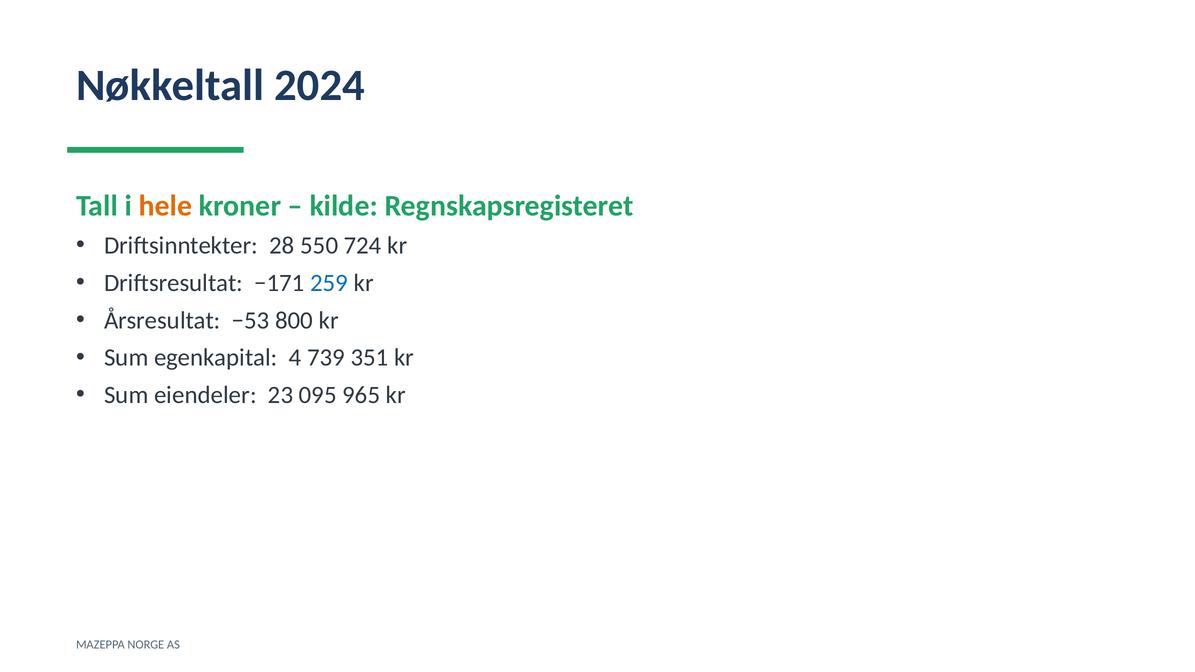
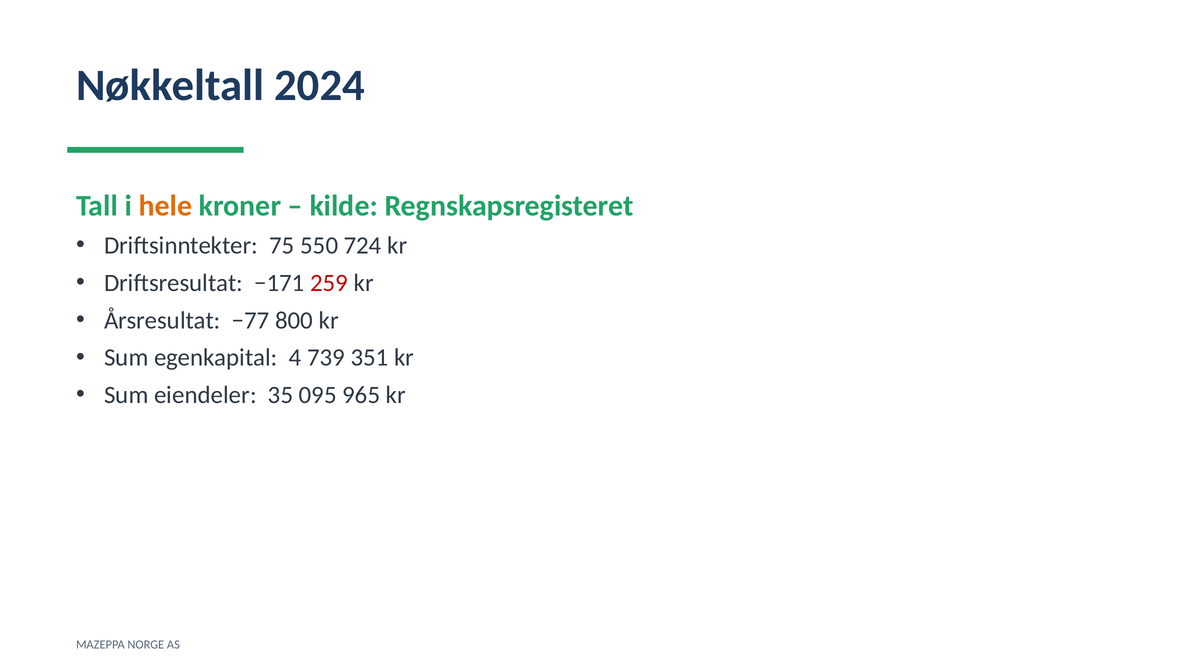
28: 28 -> 75 (282, 246)
259 colour: blue -> red (329, 283)
−53: −53 -> −77 (251, 320)
23: 23 -> 35 (281, 395)
